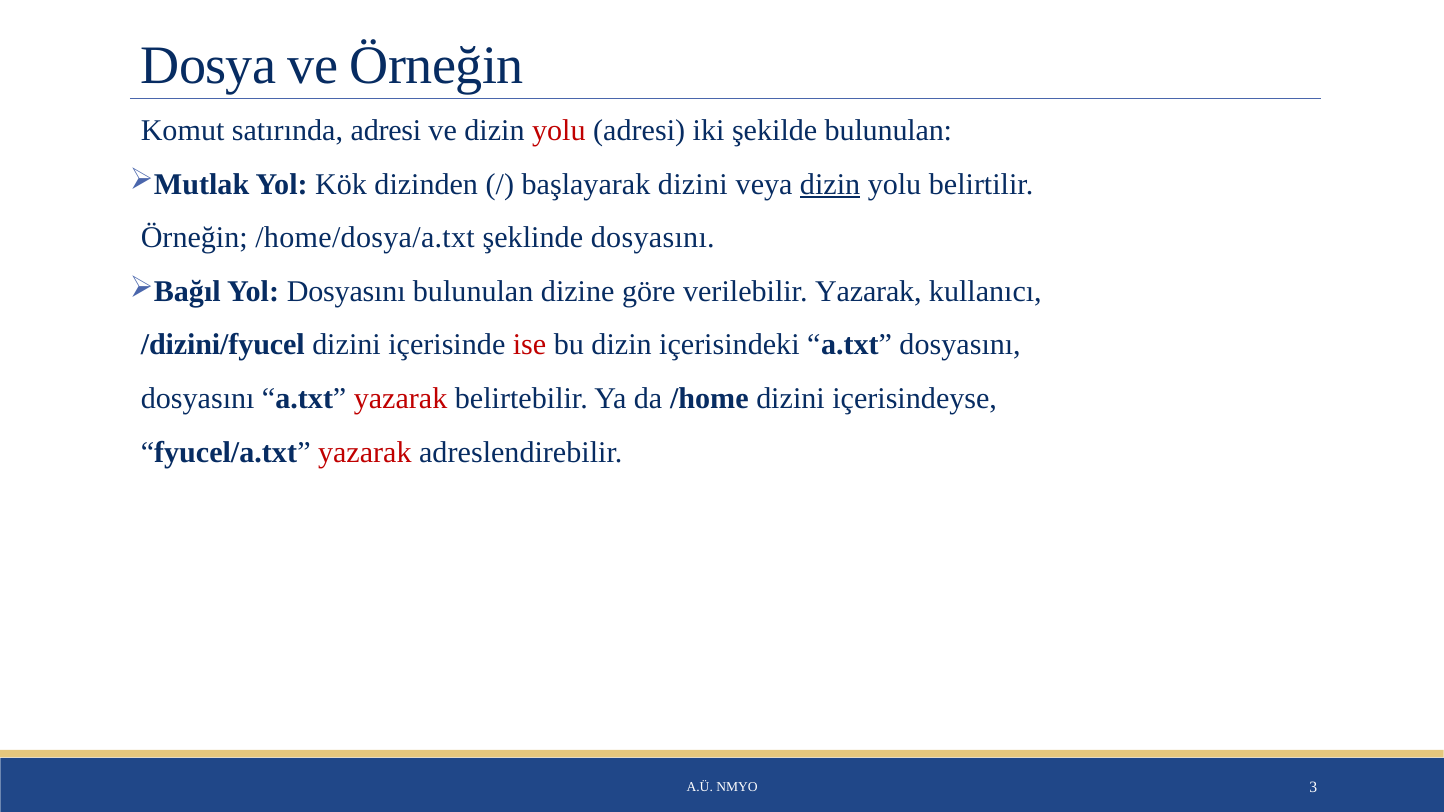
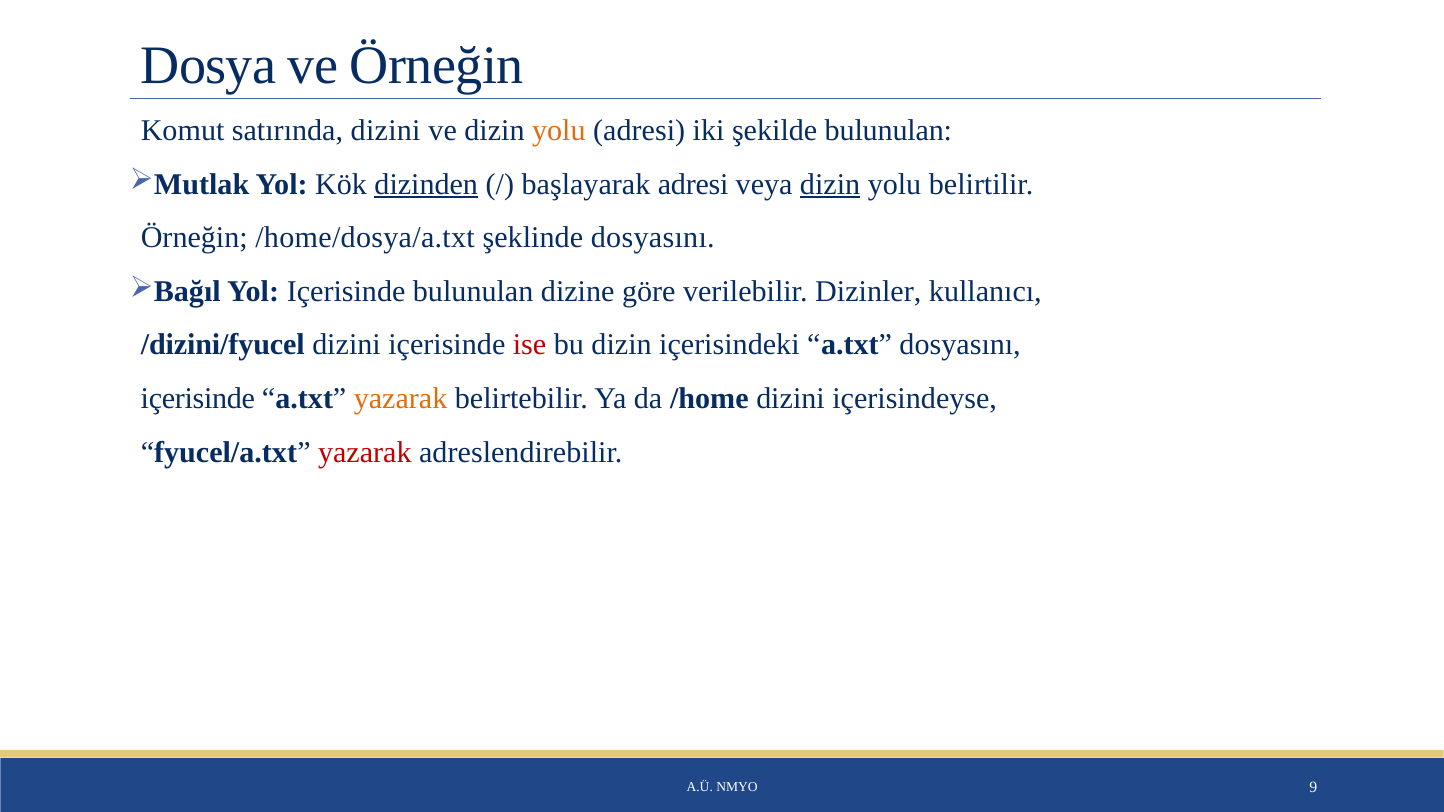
satırında adresi: adresi -> dizini (386, 131)
yolu colour: red -> orange (559, 131)
dizinden underline: none -> present (426, 184)
başlayarak dizini: dizini -> adresi (693, 184)
Yol Dosyasını: Dosyasını -> Içerisinde (346, 292)
verilebilir Yazarak: Yazarak -> Dizinler (868, 292)
dosyasını: dosyasını -> içerisinde (198, 399)
yazarak colour: red -> orange (401, 399)
3: 3 -> 9 (1313, 788)
